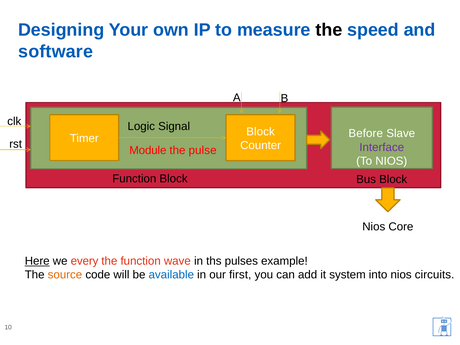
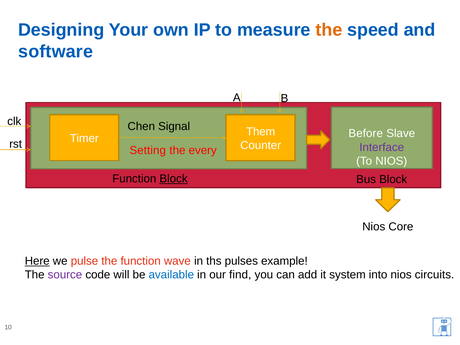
the colour: black -> orange (329, 30)
Logic: Logic -> Chen (141, 126)
Block: Block -> Them (261, 132)
Module: Module -> Setting (148, 150)
pulse: pulse -> every (203, 150)
Block underline: none -> present (174, 179)
every: every -> pulse (84, 261)
source colour: orange -> purple (65, 275)
first: first -> find (240, 275)
